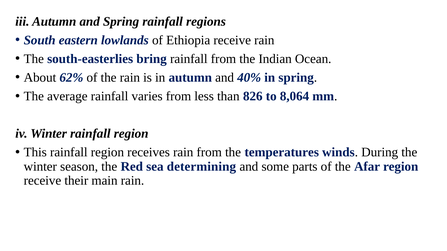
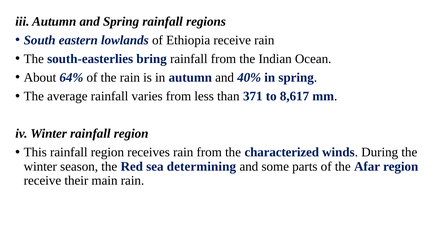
62%: 62% -> 64% (71, 78)
826: 826 -> 371 (253, 96)
8,064: 8,064 -> 8,617 (295, 96)
temperatures: temperatures -> characterized (282, 153)
